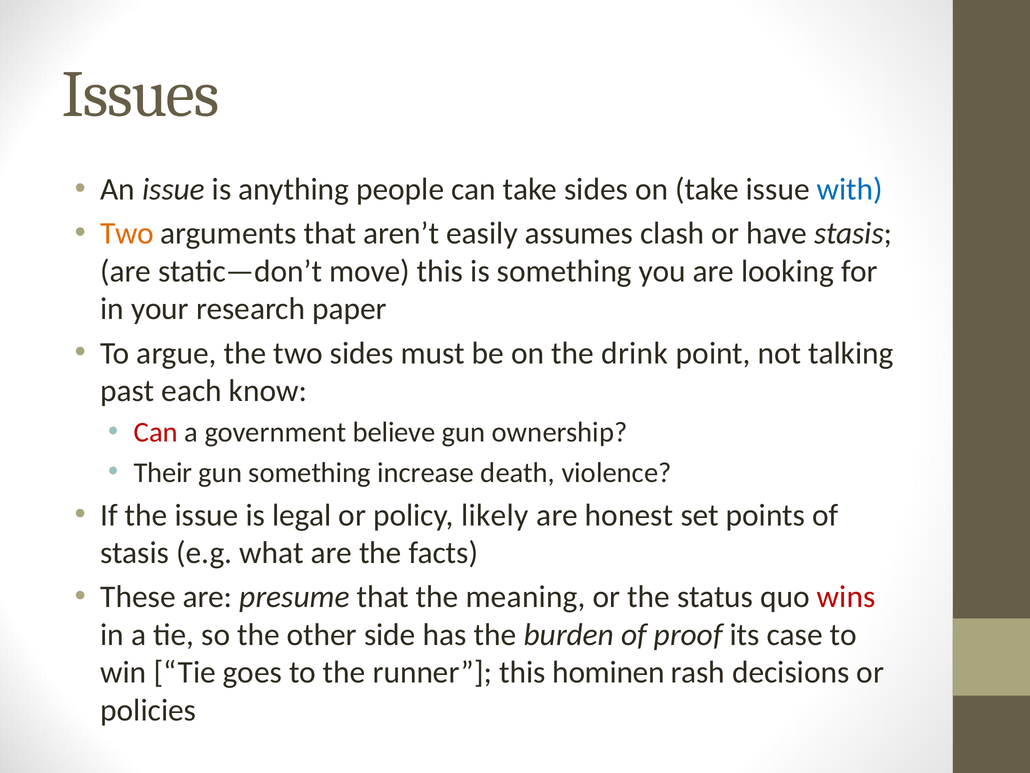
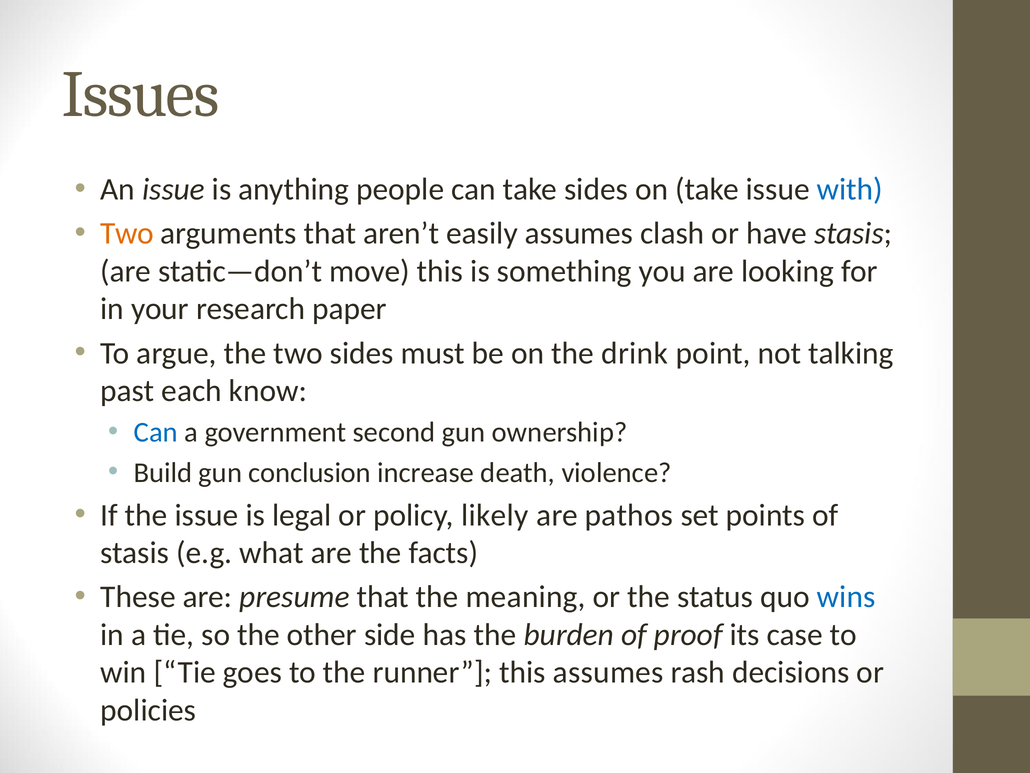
Can colour: red -> blue (156, 432)
believe: believe -> second (394, 432)
Their: Their -> Build (163, 472)
gun something: something -> conclusion (310, 472)
honest: honest -> pathos (629, 515)
wins colour: red -> blue (846, 597)
this hominen: hominen -> assumes (608, 672)
